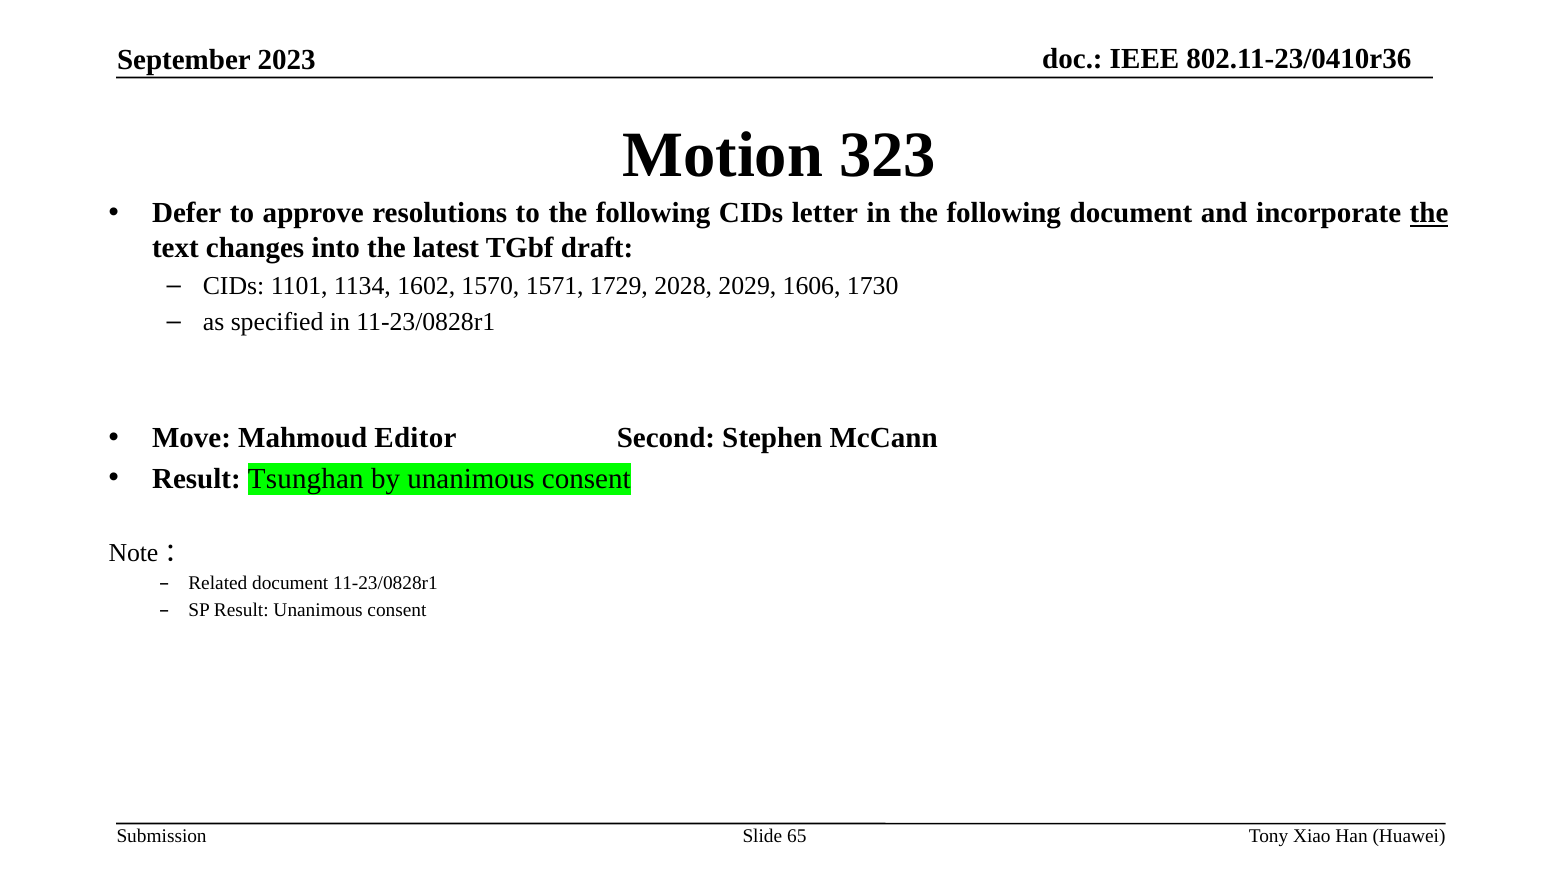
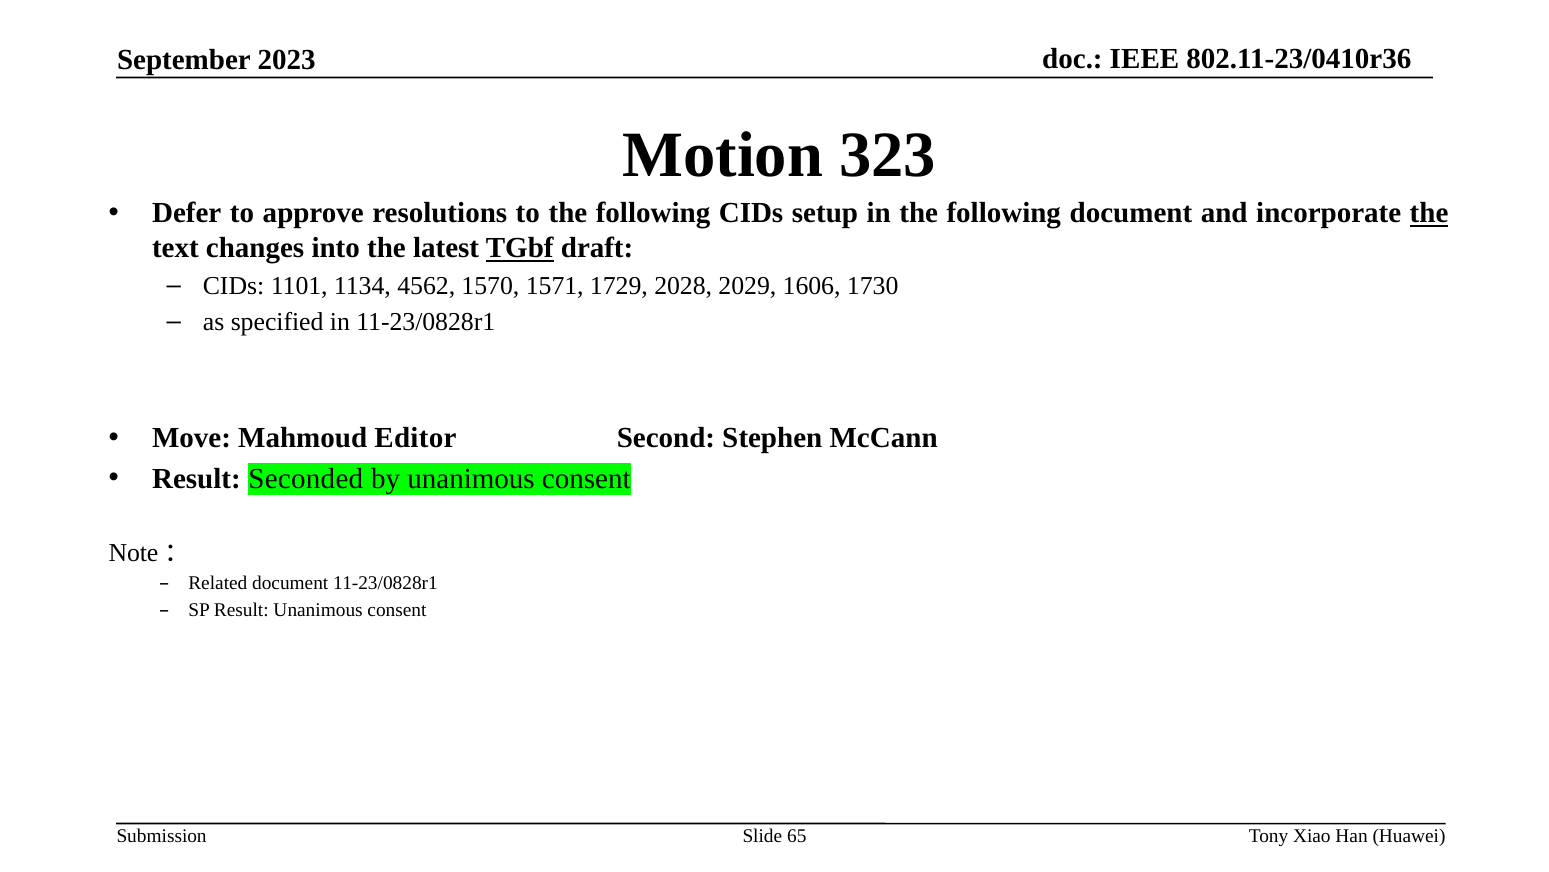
letter: letter -> setup (825, 213)
TGbf underline: none -> present (520, 248)
1602: 1602 -> 4562 (426, 286)
Tsunghan: Tsunghan -> Seconded (306, 478)
